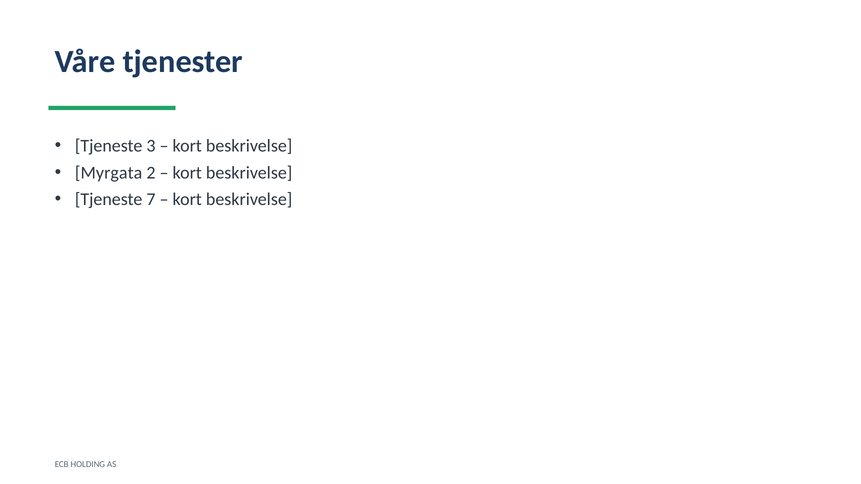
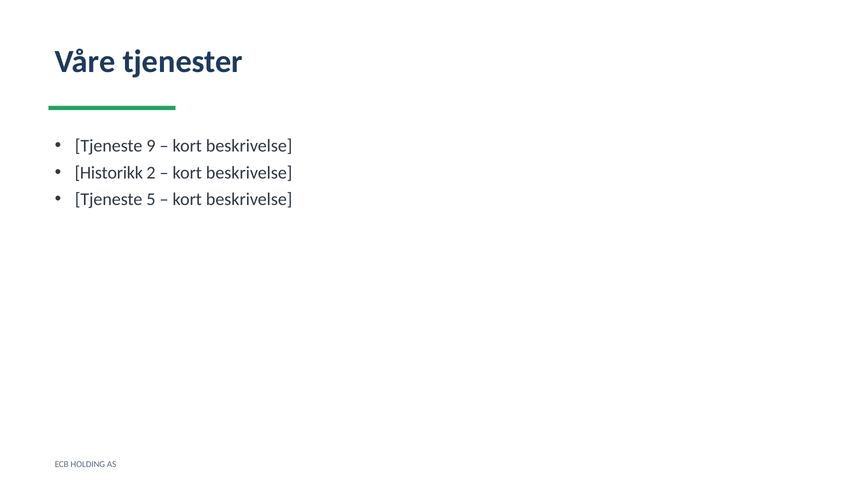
3: 3 -> 9 (151, 146)
Myrgata: Myrgata -> Historikk (109, 173)
7: 7 -> 5 (151, 200)
